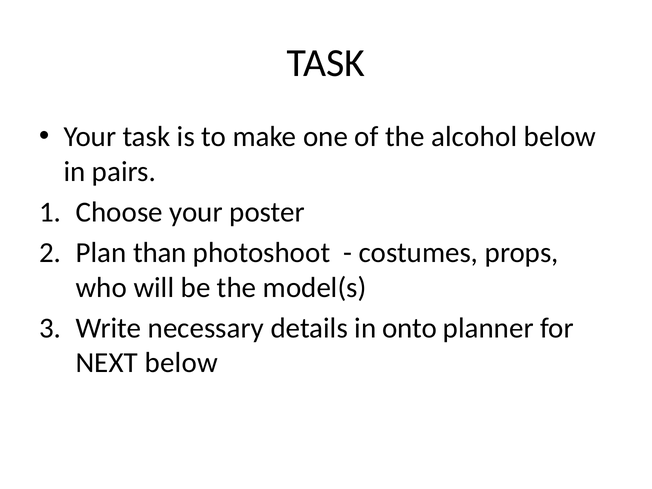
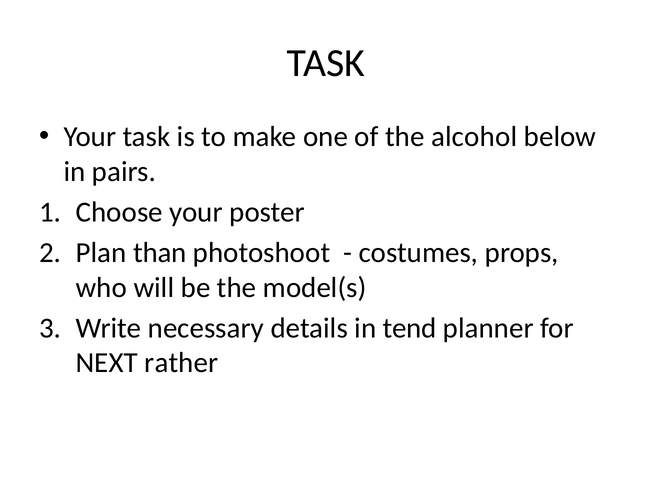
onto: onto -> tend (410, 328)
NEXT below: below -> rather (181, 363)
